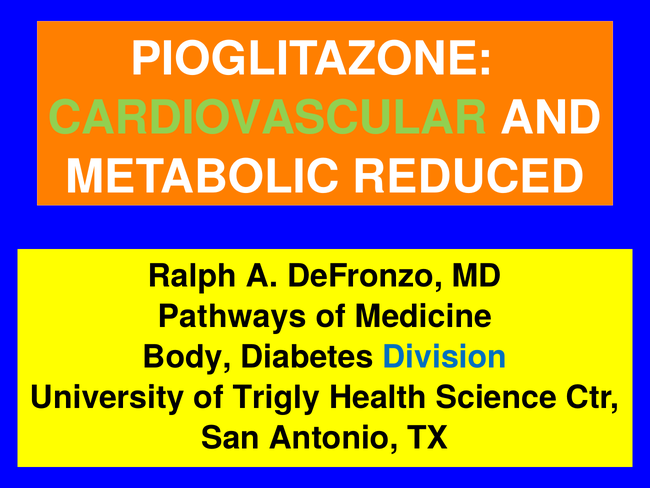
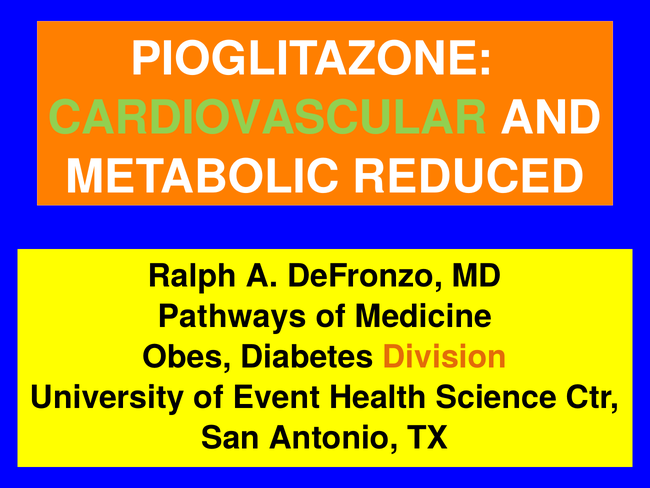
Body: Body -> Obes (187, 357)
Division colour: blue -> orange (445, 357)
Trigly: Trigly -> Event (276, 397)
